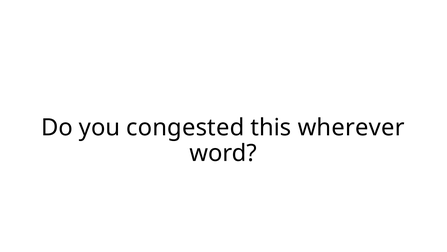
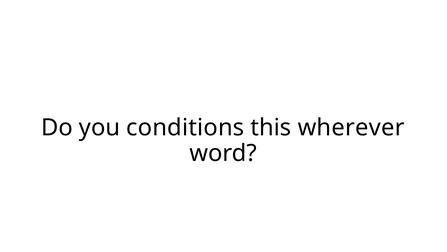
congested: congested -> conditions (185, 127)
